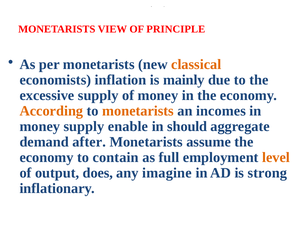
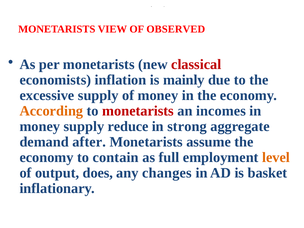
PRINCIPLE: PRINCIPLE -> OBSERVED (176, 29)
classical colour: orange -> red (196, 64)
monetarists colour: orange -> red (138, 111)
enable: enable -> reduce (128, 126)
should: should -> strong (187, 126)
imagine: imagine -> changes (167, 173)
strong: strong -> basket (267, 173)
